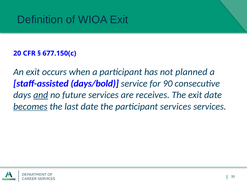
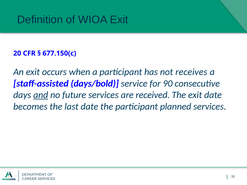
planned: planned -> receives (191, 72)
receives: receives -> received (153, 95)
becomes underline: present -> none (30, 107)
participant services: services -> planned (176, 107)
